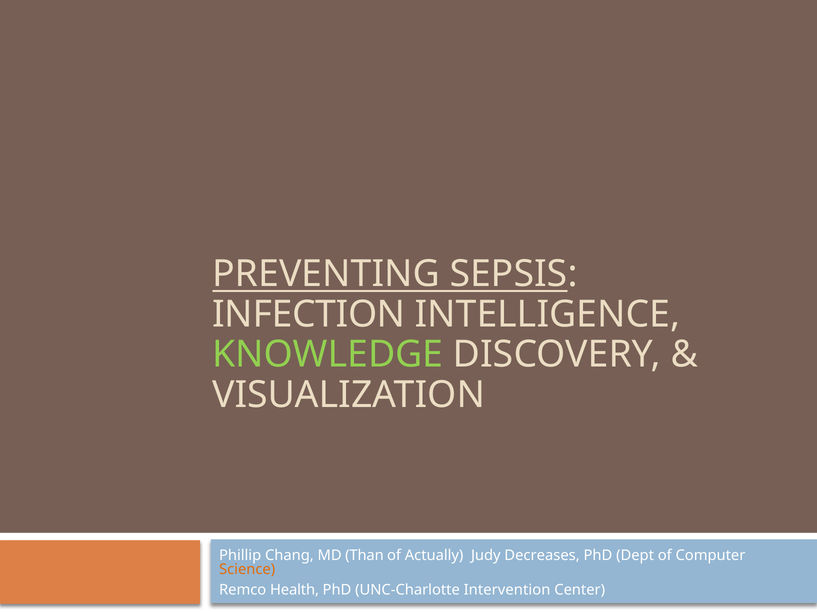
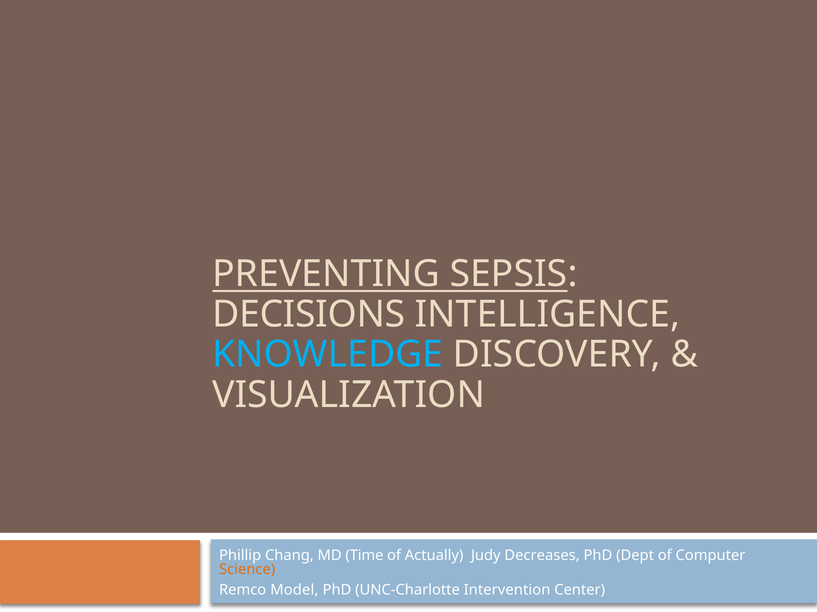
INFECTION: INFECTION -> DECISIONS (309, 315)
KNOWLEDGE colour: light green -> light blue (328, 355)
Than: Than -> Time (364, 556)
Health: Health -> Model (294, 591)
